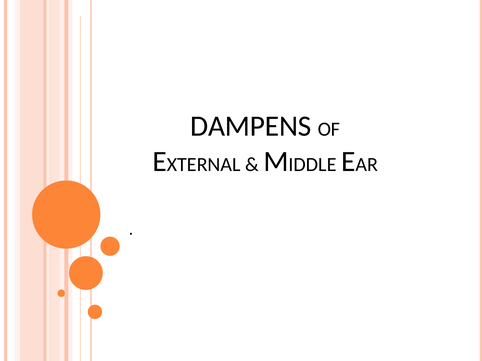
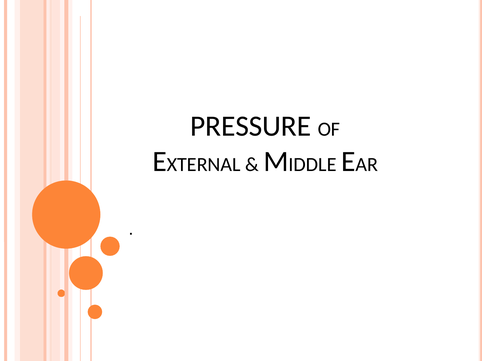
DAMPENS: DAMPENS -> PRESSURE (251, 126)
